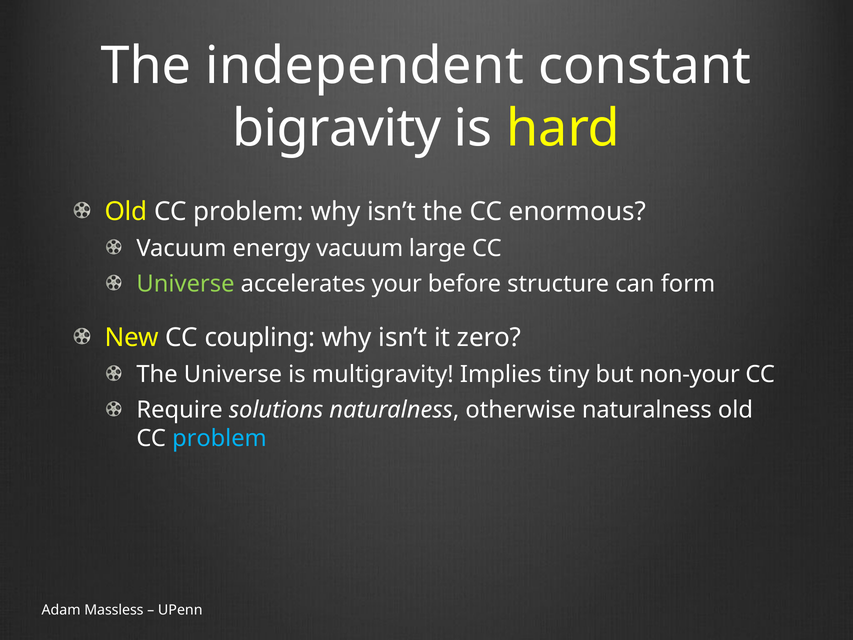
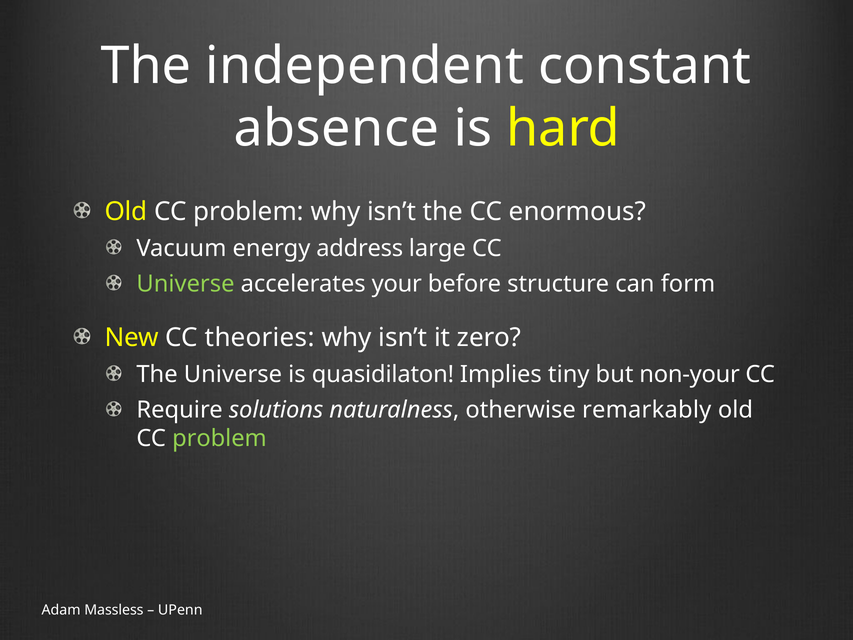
bigravity: bigravity -> absence (336, 128)
energy vacuum: vacuum -> address (360, 248)
coupling: coupling -> theories (260, 338)
multigravity: multigravity -> quasidilaton (383, 374)
otherwise naturalness: naturalness -> remarkably (647, 410)
problem colour: light blue -> light green (219, 438)
